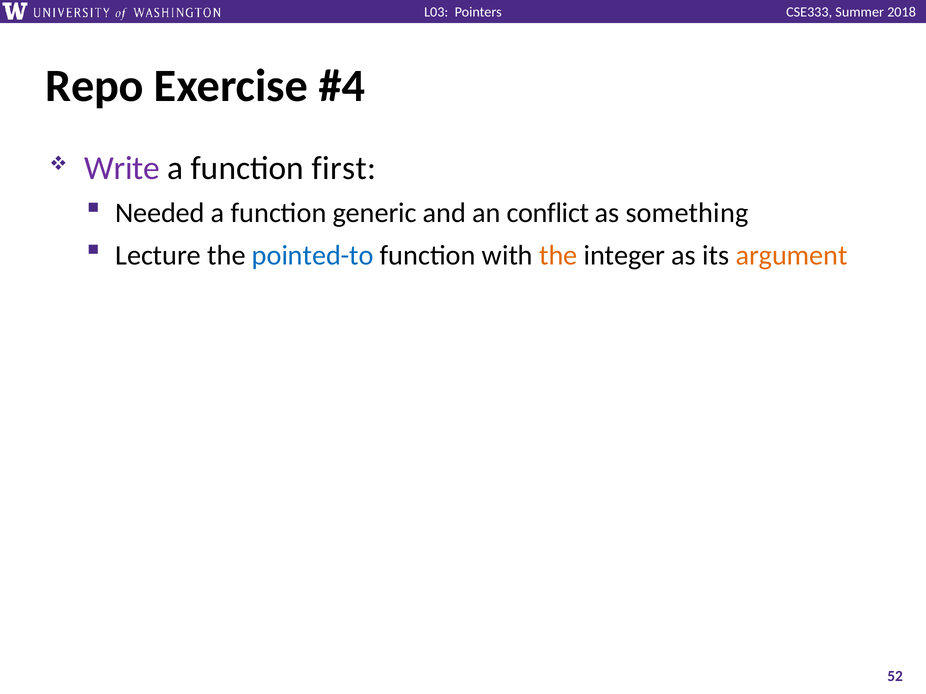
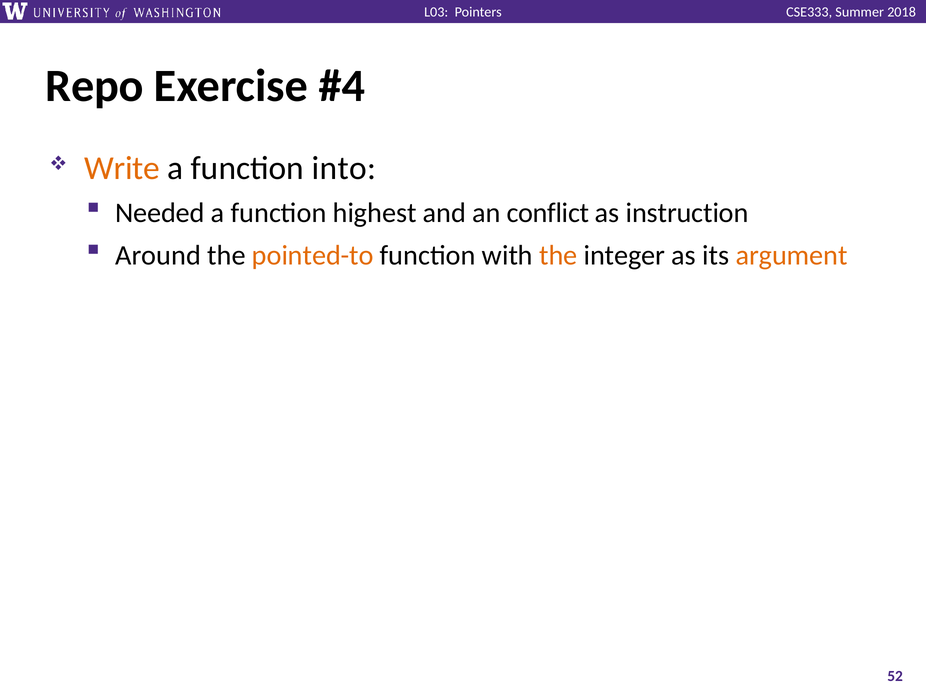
Write colour: purple -> orange (122, 168)
first: first -> into (344, 168)
generic: generic -> highest (375, 213)
something: something -> instruction (687, 213)
Lecture: Lecture -> Around (158, 255)
pointed-to colour: blue -> orange (313, 255)
